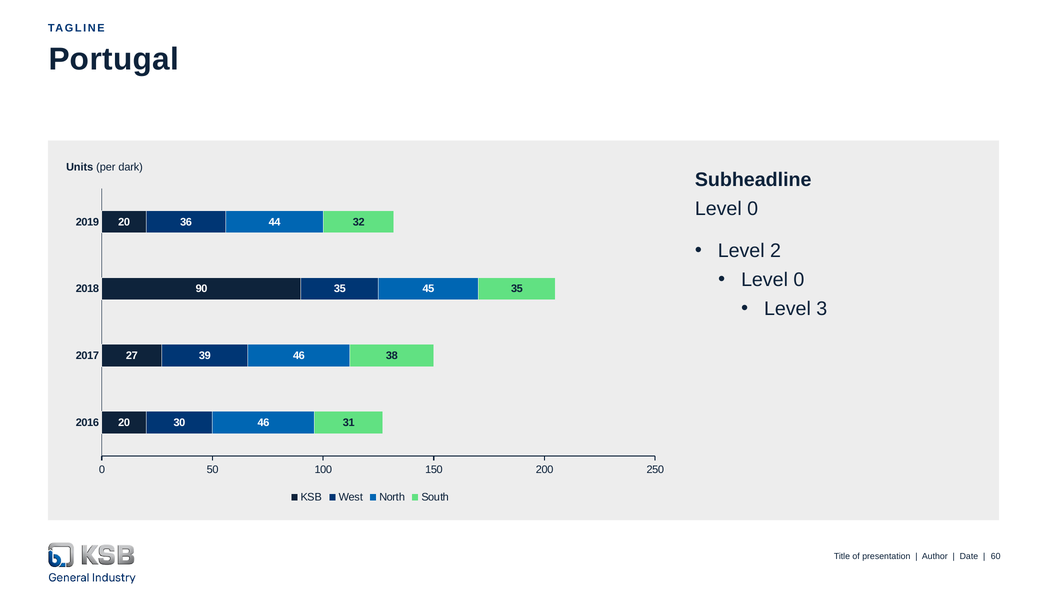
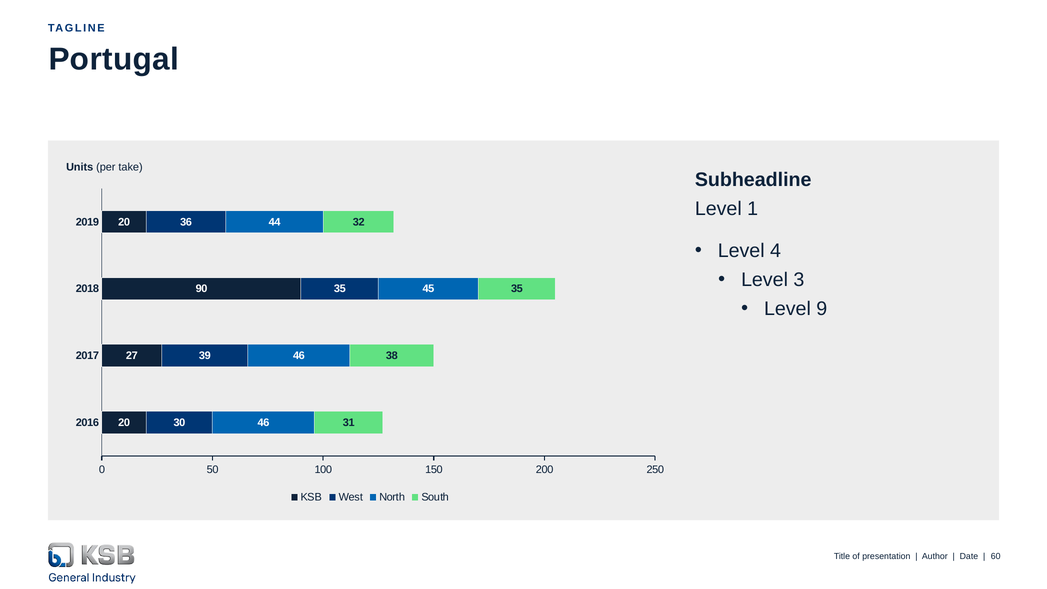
dark: dark -> take (131, 167)
0: 0 -> 1 (753, 209)
2: 2 -> 4 (776, 251)
0: 0 -> 3 (799, 280)
3: 3 -> 9 (822, 309)
